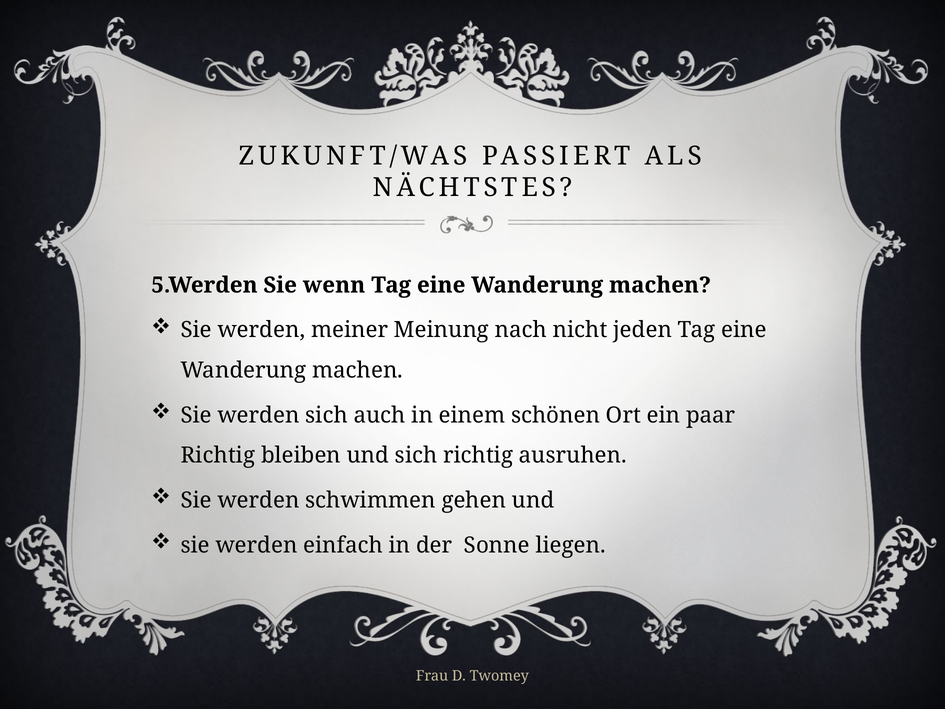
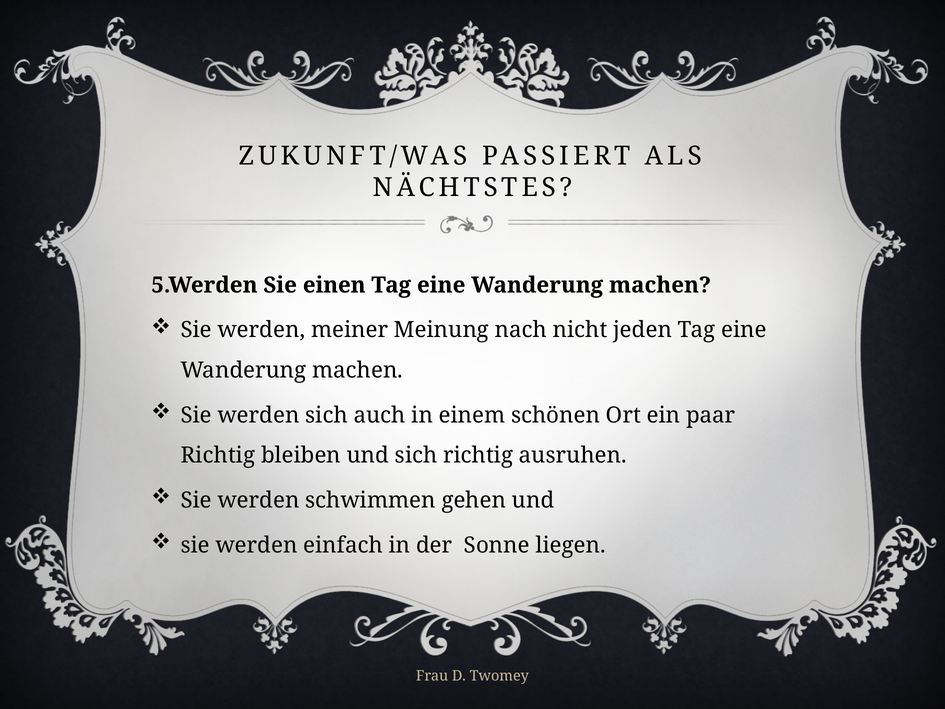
wenn: wenn -> einen (334, 285)
